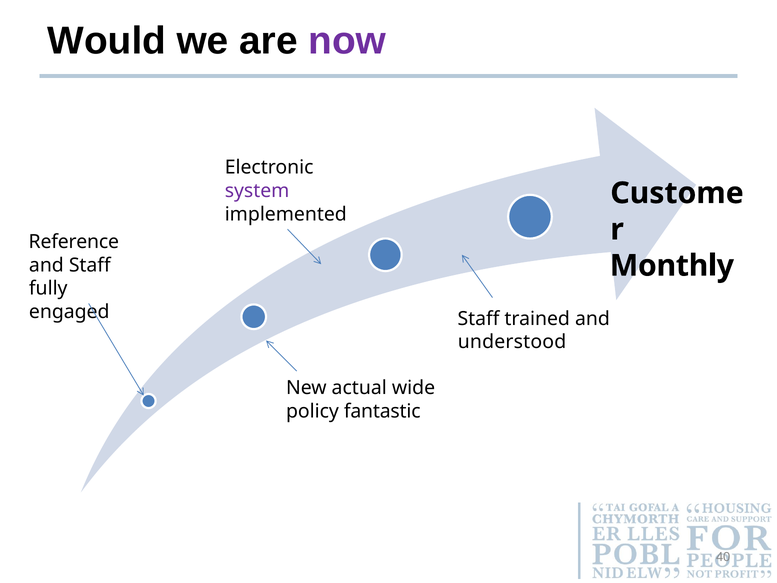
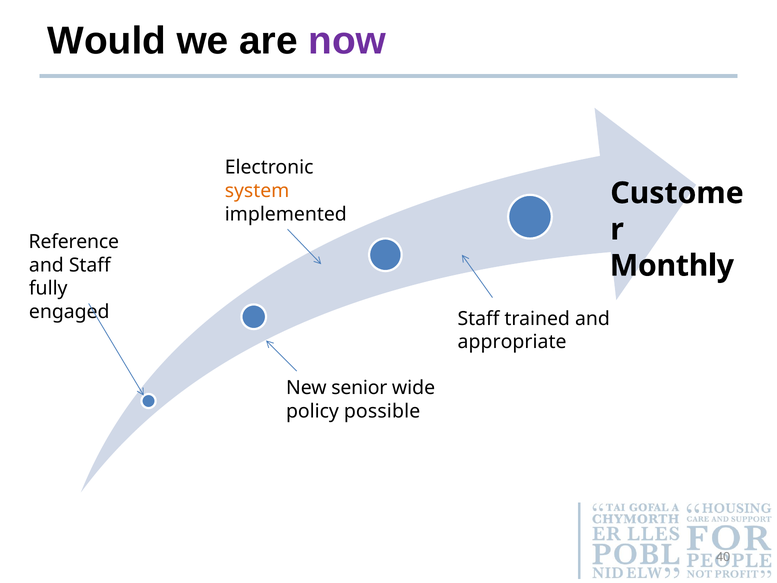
system colour: purple -> orange (257, 191)
understood: understood -> appropriate (512, 342)
actual: actual -> senior (359, 388)
fantastic: fantastic -> possible (382, 411)
